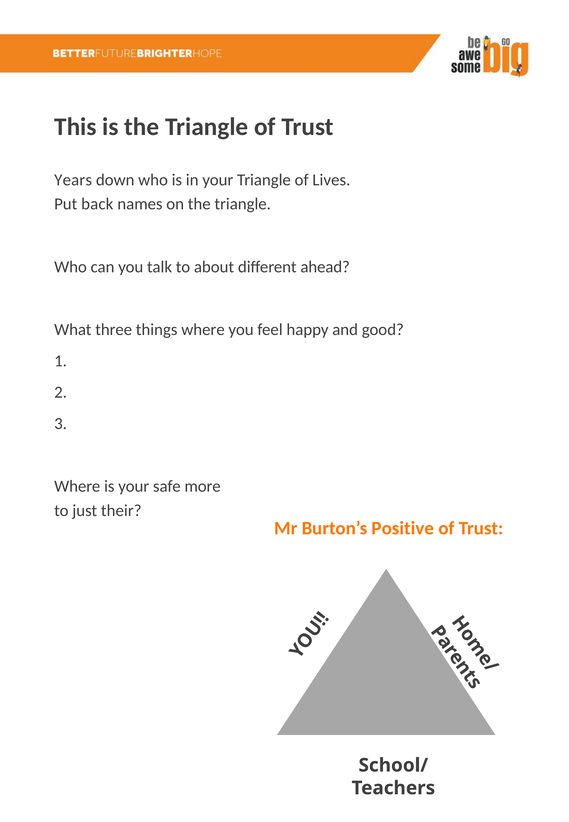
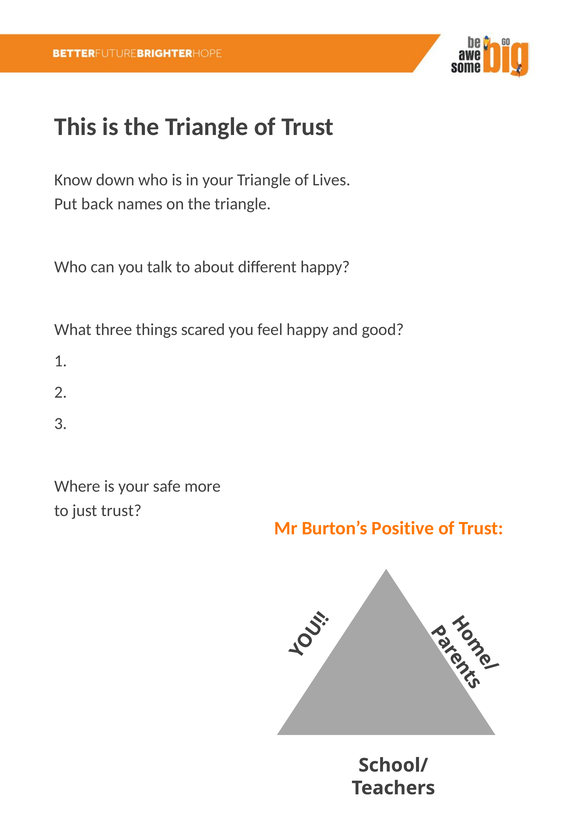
Years: Years -> Know (73, 180)
different ahead: ahead -> happy (325, 267)
things where: where -> scared (203, 330)
just their: their -> trust (121, 511)
